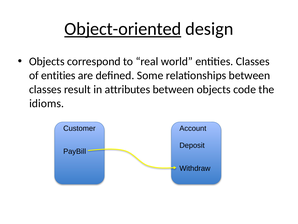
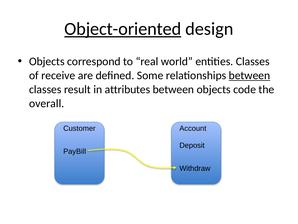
of entities: entities -> receive (58, 75)
between underline: none -> present (249, 75)
idioms: idioms -> overall (47, 103)
